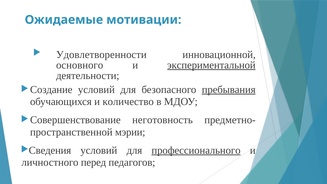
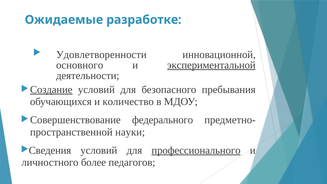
мотивации: мотивации -> разработке (144, 20)
Создание underline: none -> present (51, 90)
пребывания underline: present -> none (229, 90)
неготовность: неготовность -> федерального (163, 120)
мэрии: мэрии -> науки (130, 132)
перед: перед -> более (93, 162)
